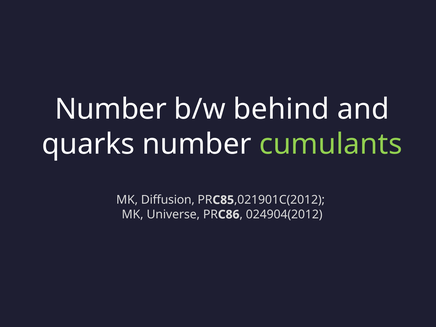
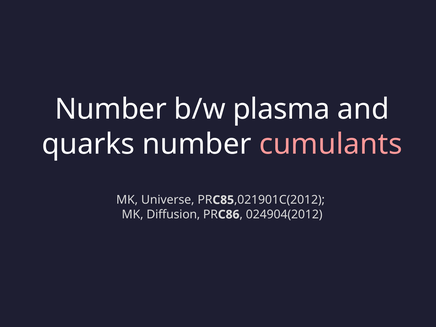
behind: behind -> plasma (281, 109)
cumulants colour: light green -> pink (331, 144)
Diffusion: Diffusion -> Universe (168, 200)
Universe: Universe -> Diffusion (173, 215)
